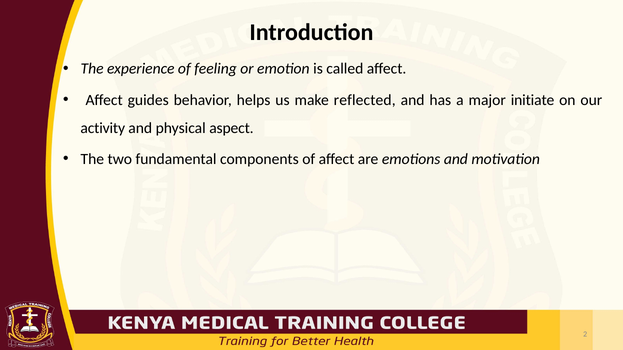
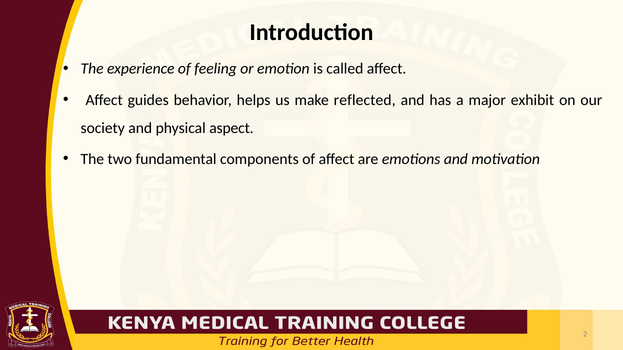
initiate: initiate -> exhibit (532, 100)
activity: activity -> society (103, 128)
